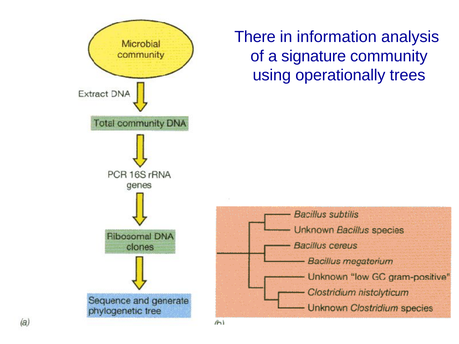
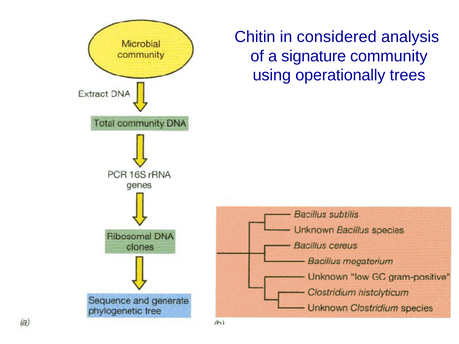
There: There -> Chitin (255, 37)
information: information -> considered (337, 37)
